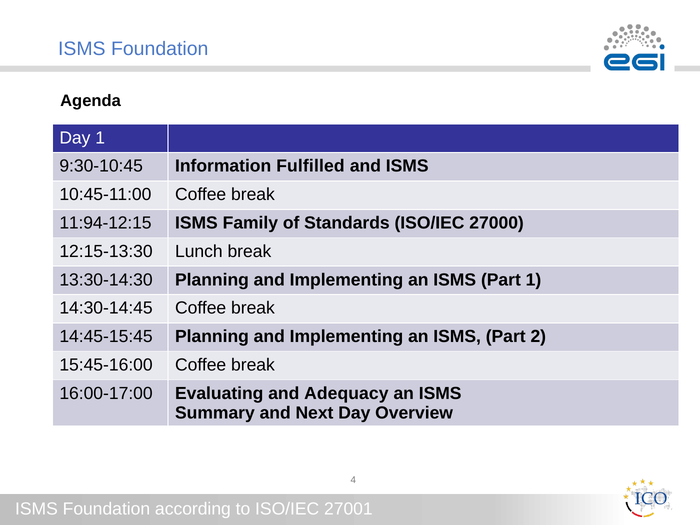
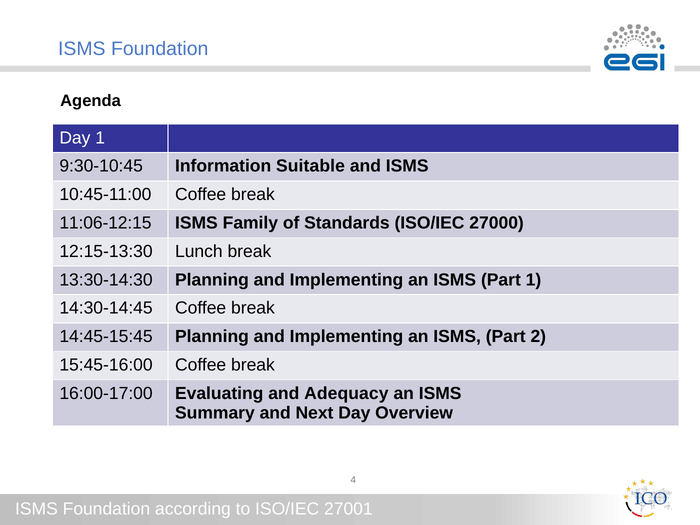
Fulfilled: Fulfilled -> Suitable (310, 166)
11:94-12:15: 11:94-12:15 -> 11:06-12:15 (105, 223)
